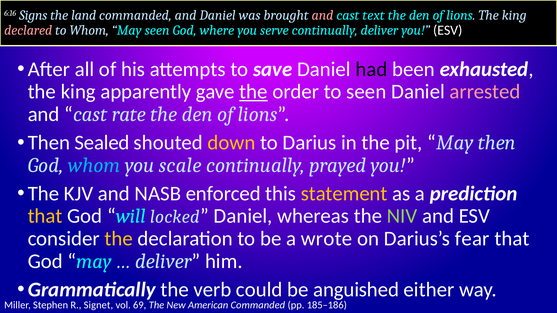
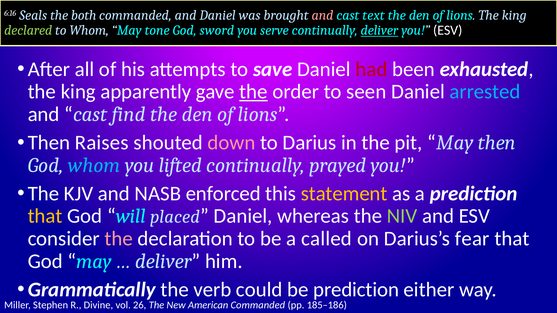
Signs: Signs -> Seals (33, 15)
land: land -> both (84, 15)
declared colour: pink -> light green (28, 30)
May seen: seen -> tone (157, 30)
where: where -> sword (217, 30)
deliver underline: none -> present (379, 30)
had colour: black -> red (371, 69)
arrested colour: pink -> light blue (485, 92)
rate: rate -> find (129, 114)
Sealed: Sealed -> Raises (102, 143)
down colour: yellow -> pink (231, 143)
scale: scale -> lifted (180, 165)
locked: locked -> placed (175, 217)
the colour: yellow -> pink (119, 239)
wrote: wrote -> called (327, 239)
be anguished: anguished -> prediction (356, 290)
Signet: Signet -> Divine (98, 305)
69: 69 -> 26 (140, 305)
